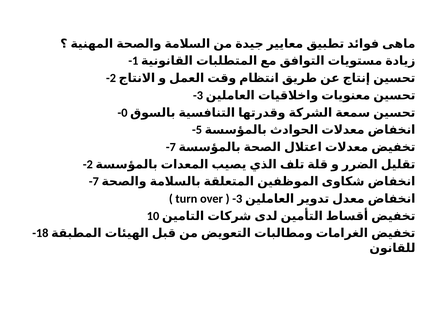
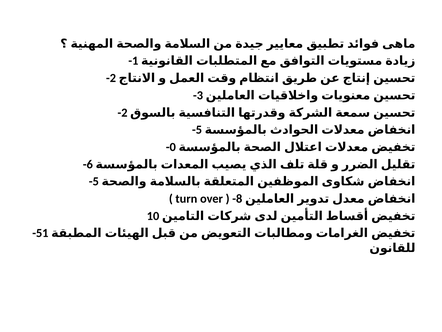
-0: -0 -> -2 (123, 112)
-7: -7 -> -0 (171, 147)
-2: -2 -> -6 (88, 164)
-7: -7 -> -5 (94, 181)
-3: -3 -> -8 (237, 199)
-18: -18 -> -51 (40, 233)
